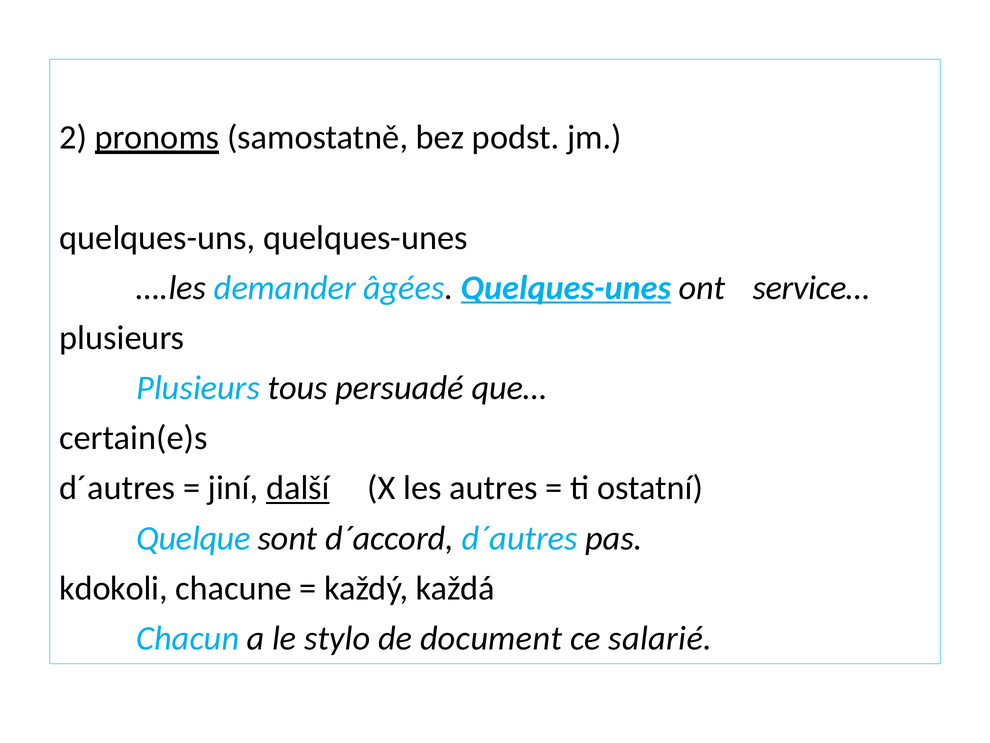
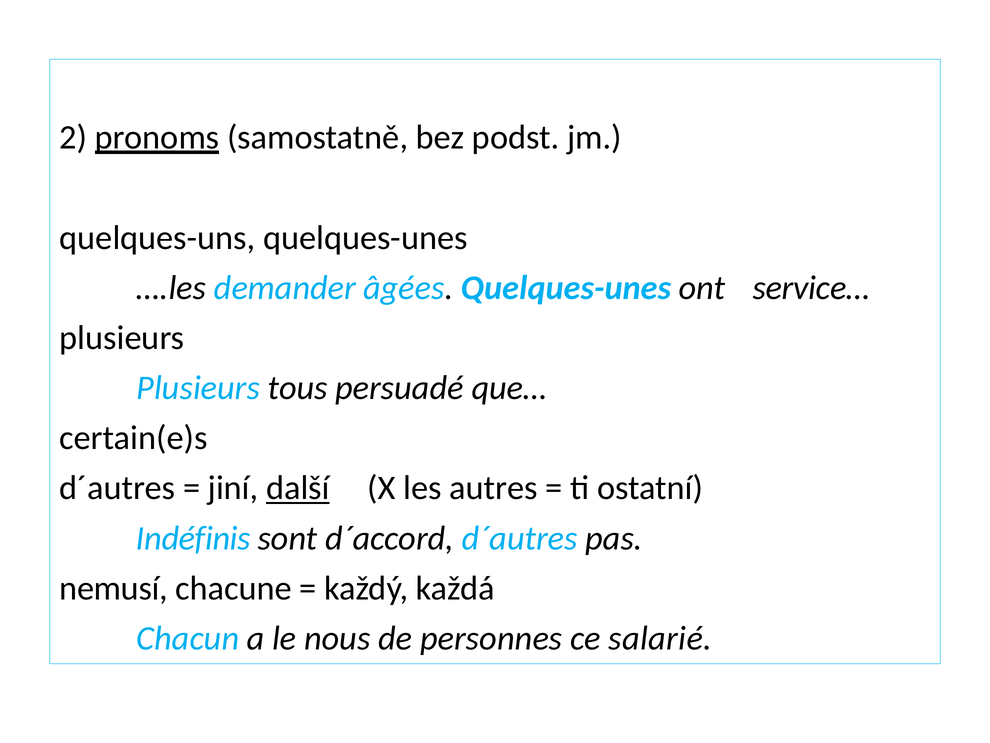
Quelques-unes underline: present -> none (566, 288)
Quelque: Quelque -> Indéfinis (193, 538)
kdokoli: kdokoli -> nemusí (114, 588)
stylo: stylo -> nous (337, 638)
document: document -> personnes (491, 638)
